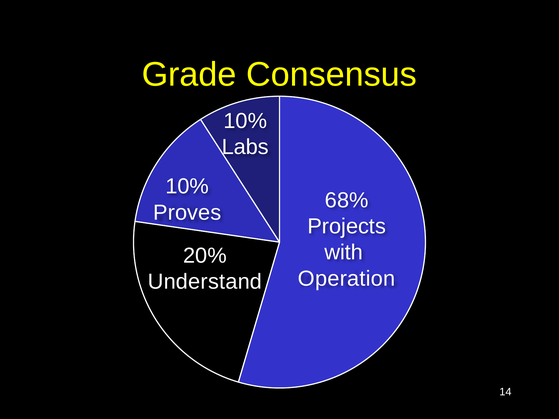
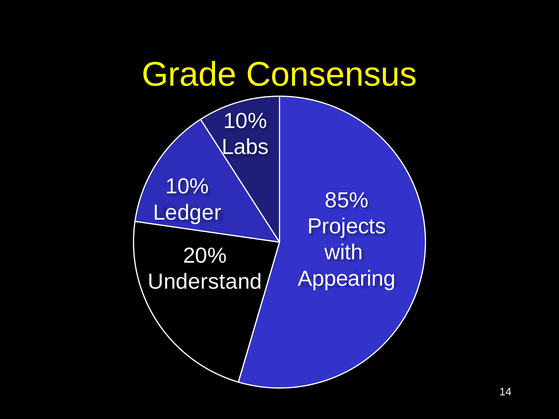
68%: 68% -> 85% (347, 200)
Proves: Proves -> Ledger (187, 213)
Operation: Operation -> Appearing (347, 279)
